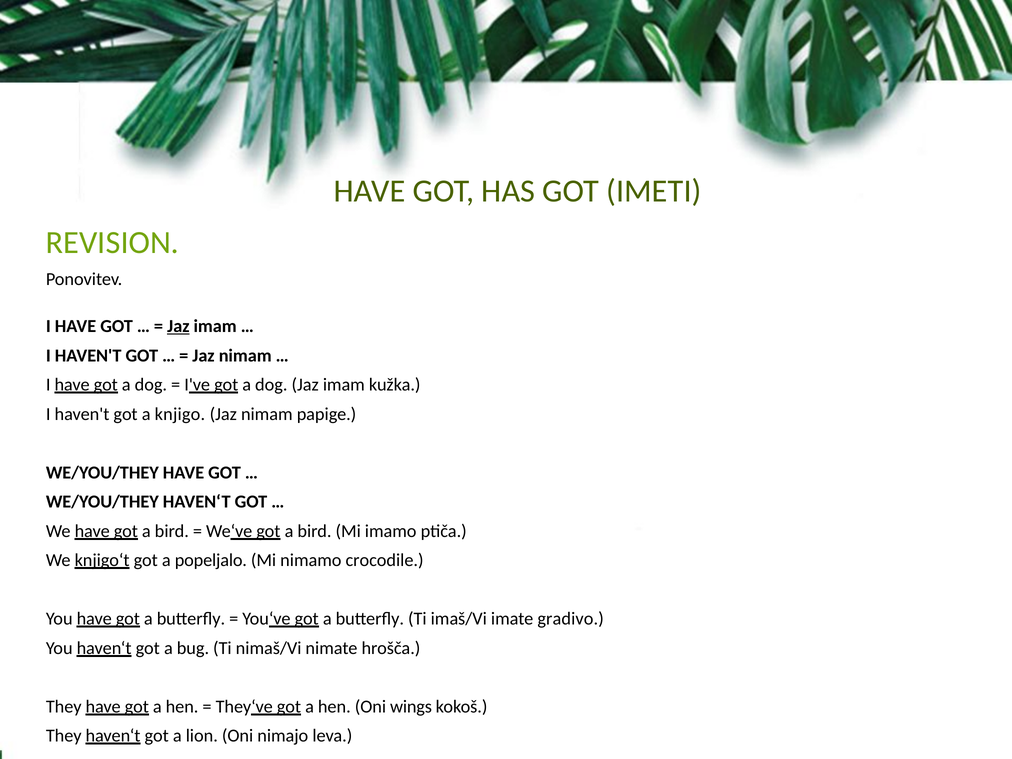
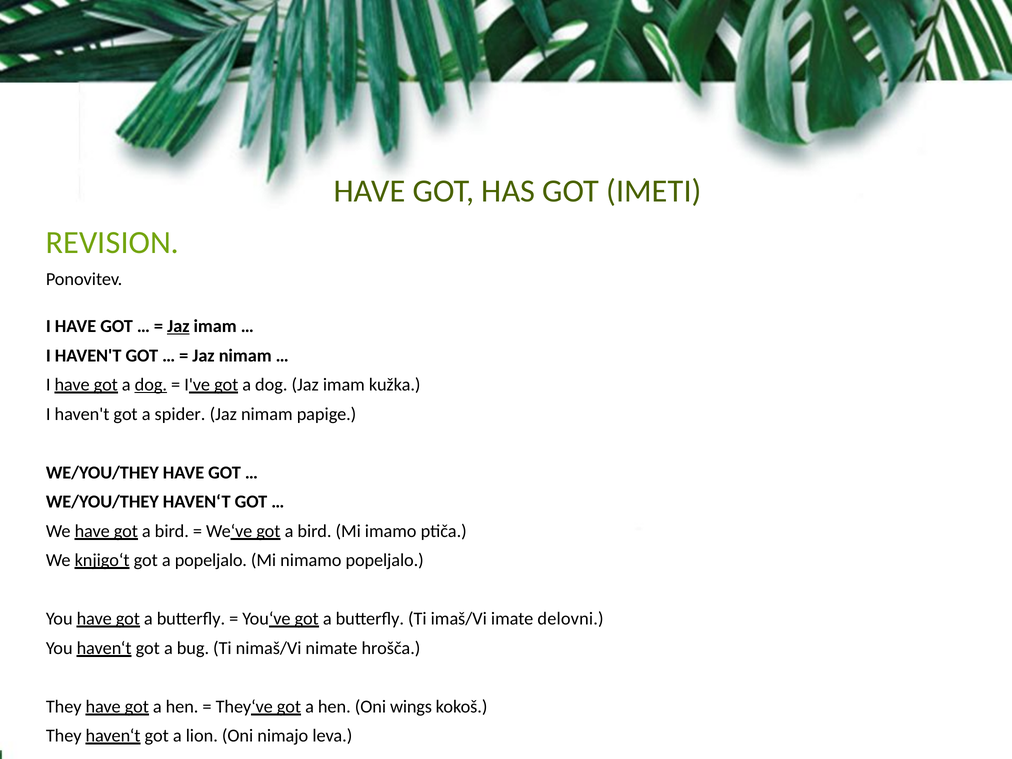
dog underline: none -> present (151, 385)
knjigo: knjigo -> spider (180, 414)
nimamo crocodile: crocodile -> popeljalo (385, 560)
gradivo: gradivo -> delovni (571, 619)
